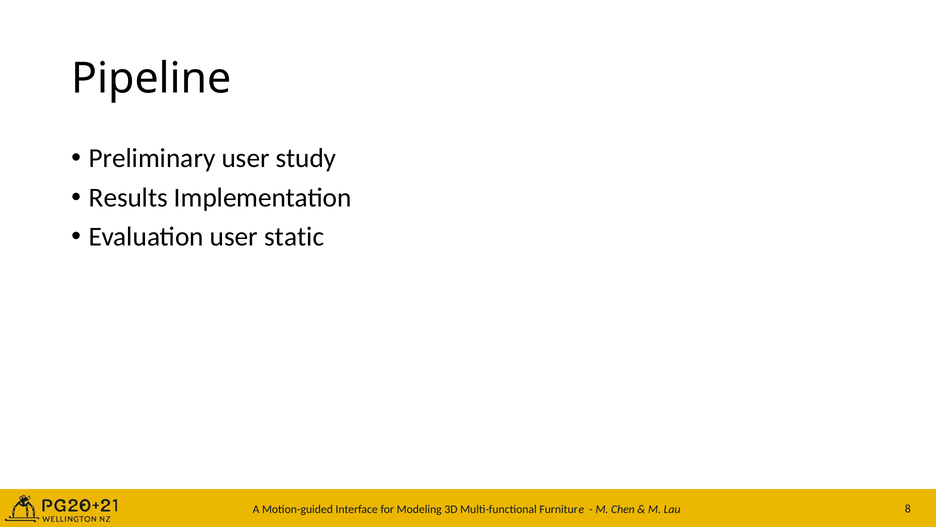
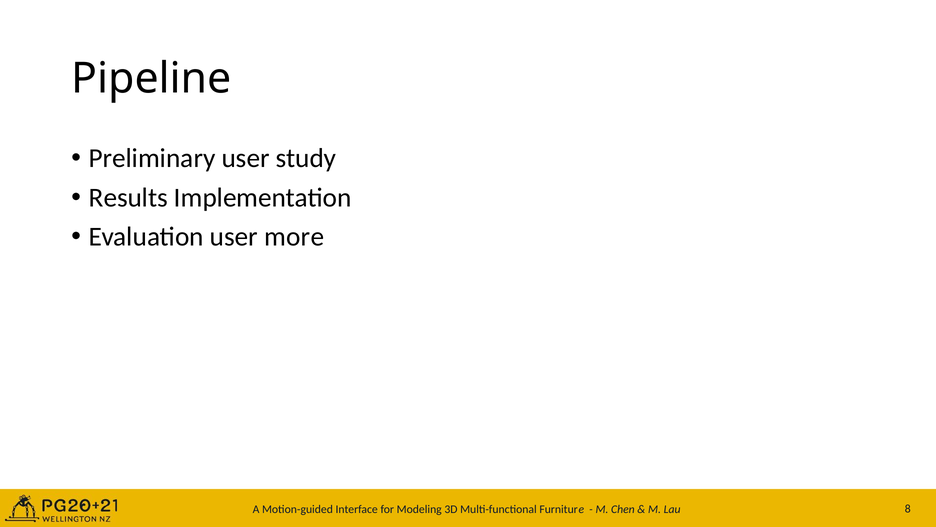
static: static -> more (294, 237)
